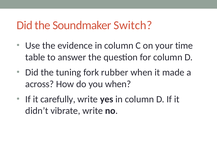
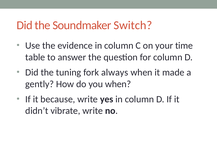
rubber: rubber -> always (115, 72)
across: across -> gently (40, 84)
carefully: carefully -> because (58, 99)
